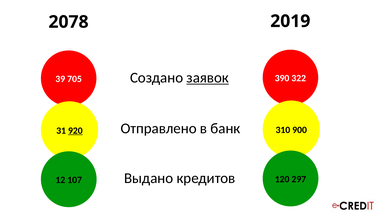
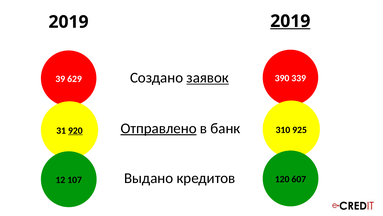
2019 underline: none -> present (290, 21)
2078: 2078 -> 2019 (69, 22)
322: 322 -> 339 (299, 78)
705: 705 -> 629 (75, 79)
Отправлено underline: none -> present (159, 128)
900: 900 -> 925 (300, 130)
297: 297 -> 607 (299, 179)
